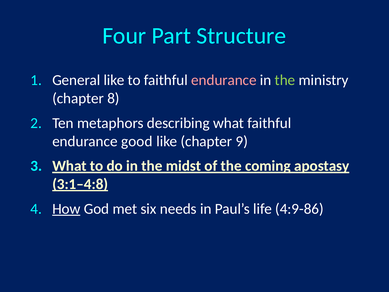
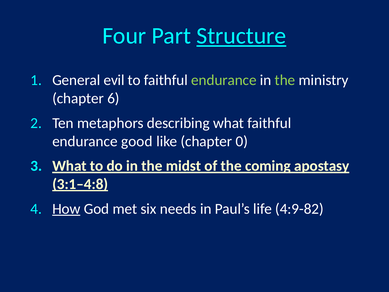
Structure underline: none -> present (241, 36)
General like: like -> evil (114, 80)
endurance colour: pink -> light green (224, 80)
8: 8 -> 6 (113, 98)
9: 9 -> 0 (242, 141)
4:9-86: 4:9-86 -> 4:9-82 (299, 209)
